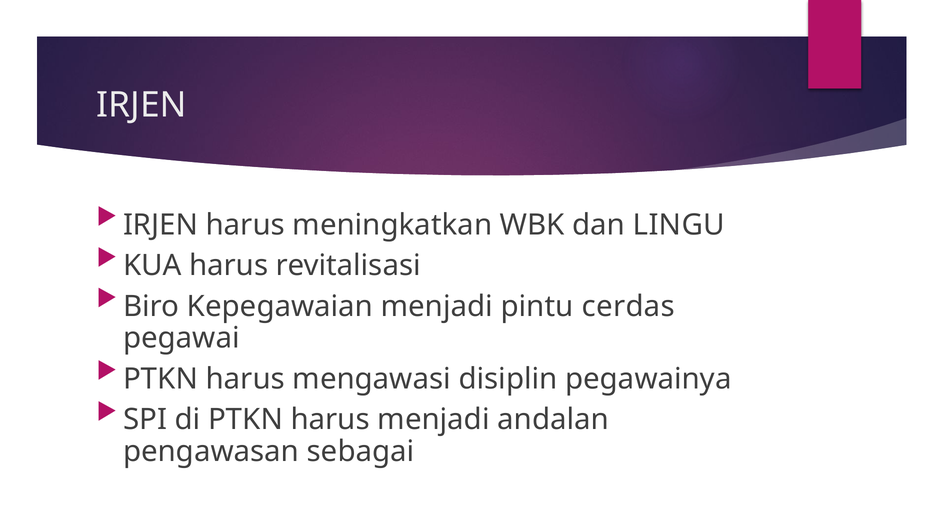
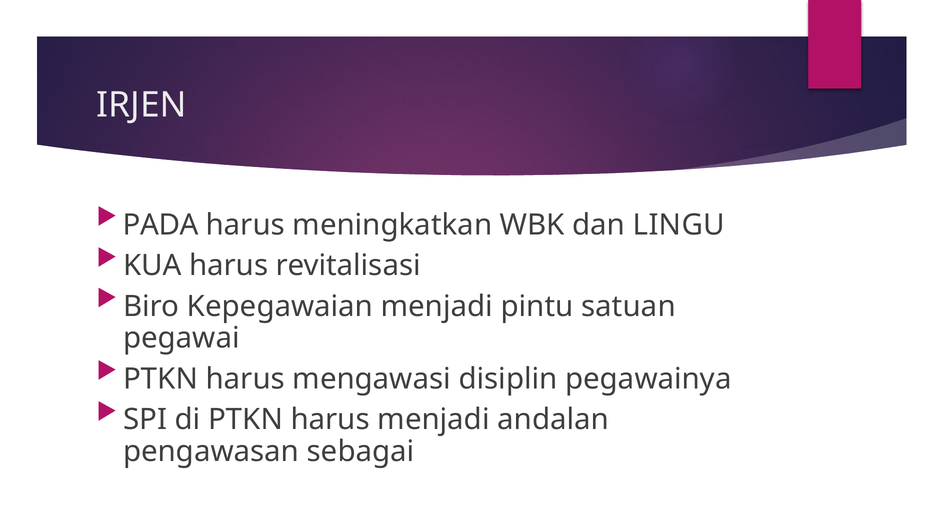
IRJEN: IRJEN -> PADA (161, 225)
cerdas: cerdas -> satuan (628, 306)
